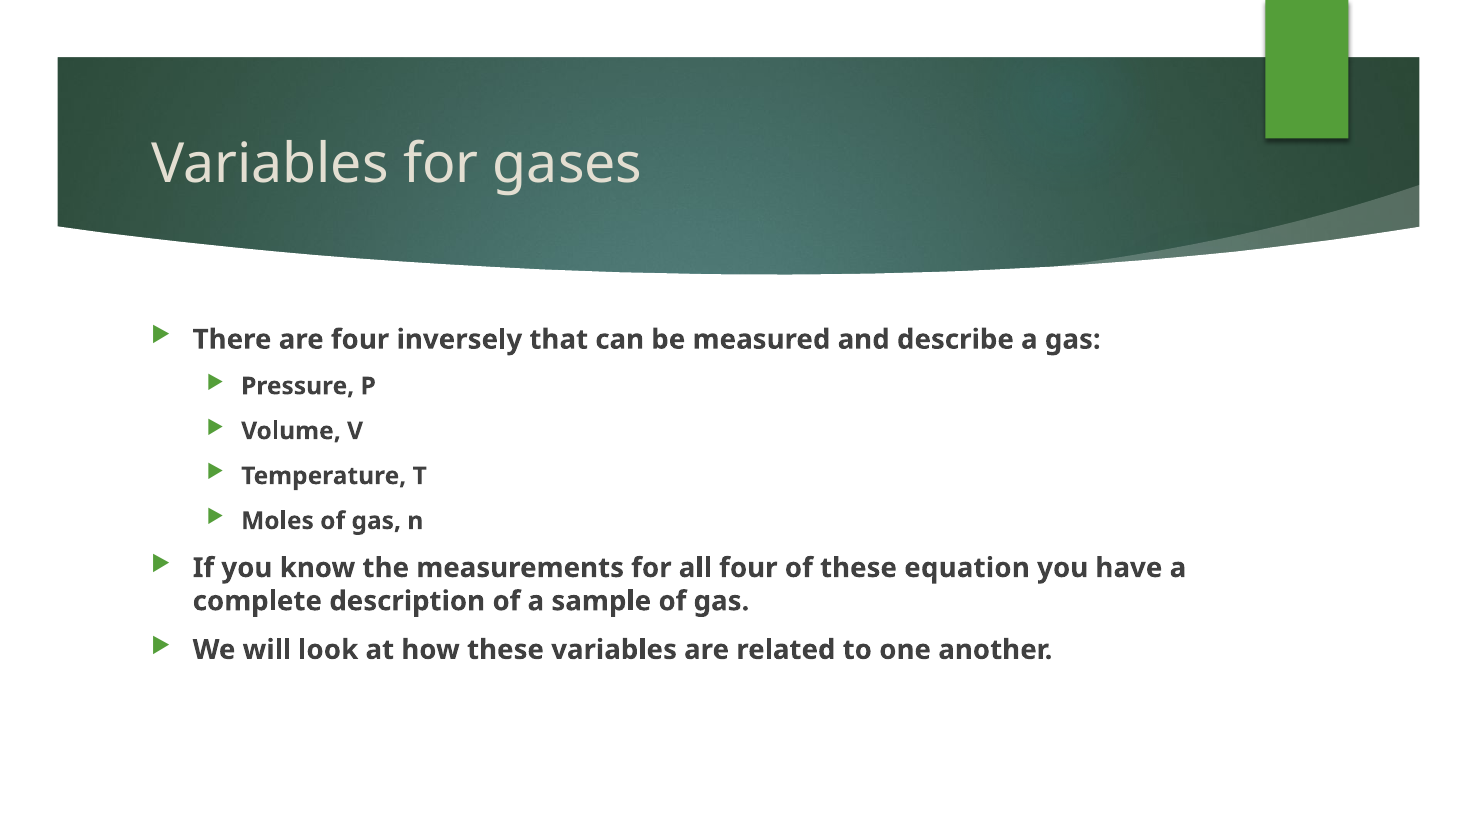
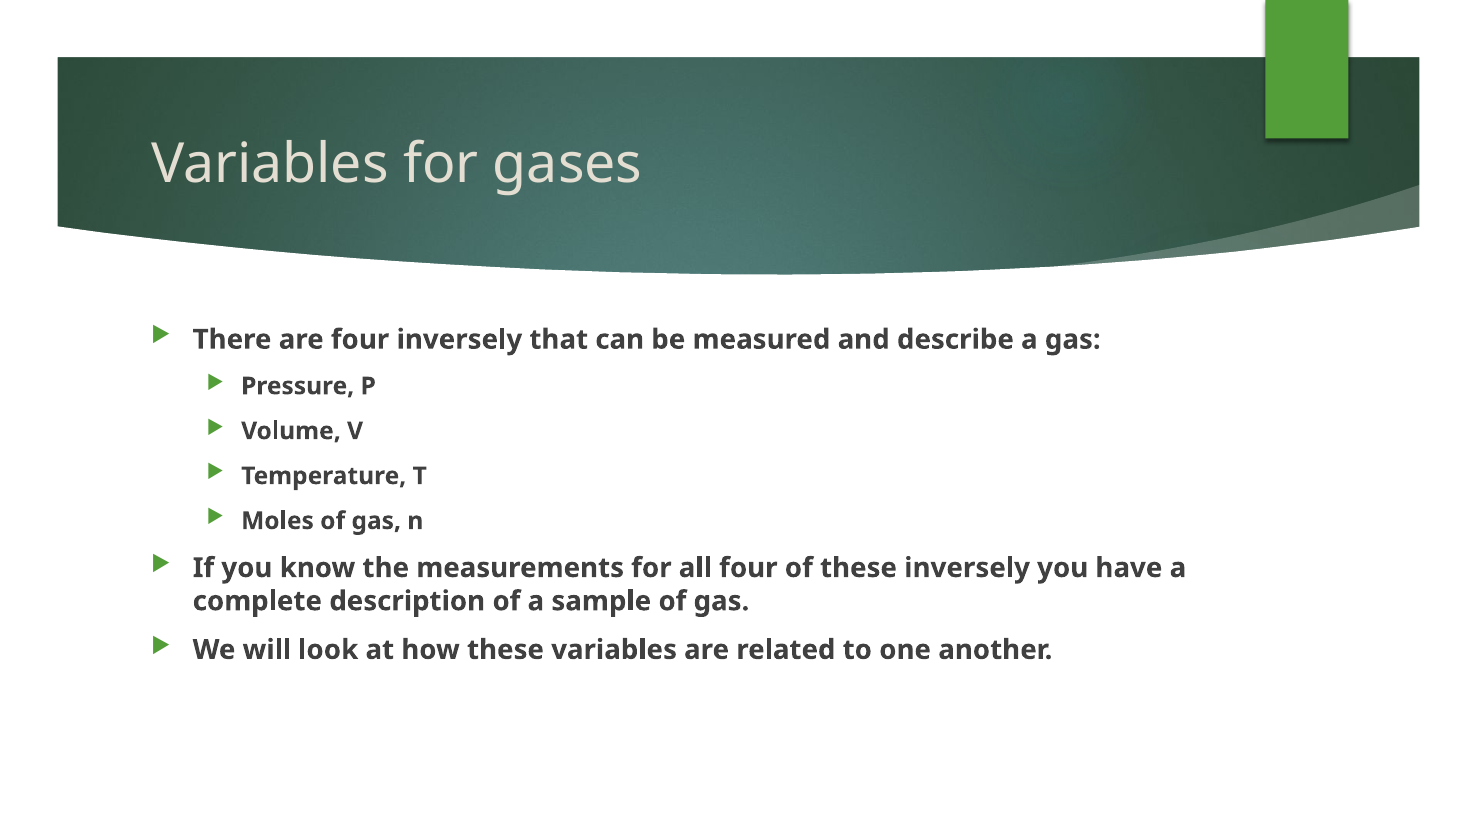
these equation: equation -> inversely (967, 568)
